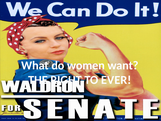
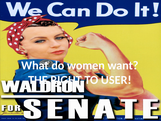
EVER: EVER -> USER (116, 80)
